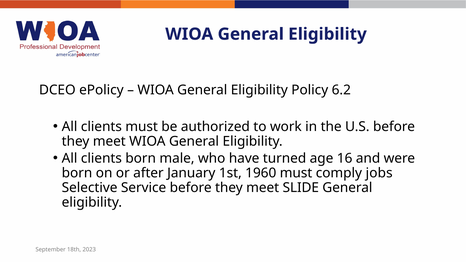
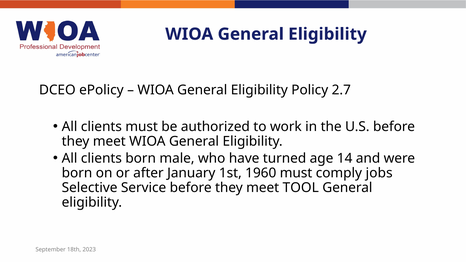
6.2: 6.2 -> 2.7 (341, 90)
16: 16 -> 14 (345, 158)
SLIDE: SLIDE -> TOOL (301, 188)
